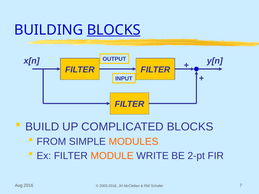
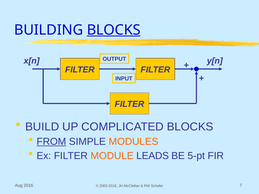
FROM underline: none -> present (51, 142)
WRITE: WRITE -> LEADS (153, 156)
2-pt: 2-pt -> 5-pt (196, 156)
